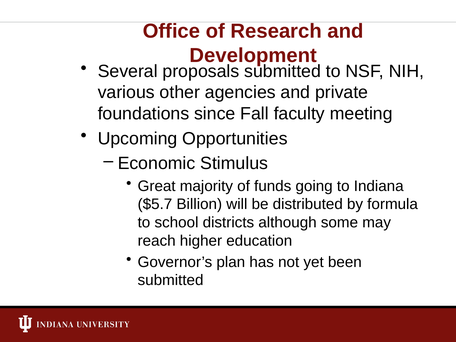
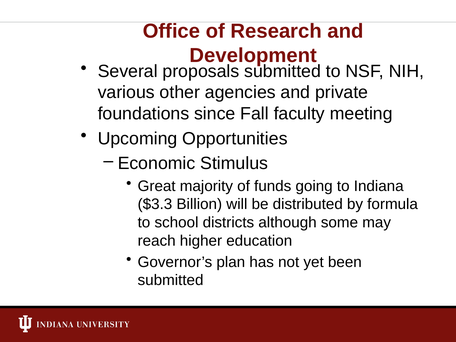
$5.7: $5.7 -> $3.3 (155, 204)
